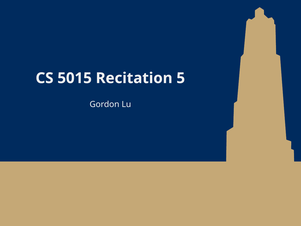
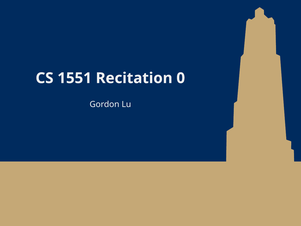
5015: 5015 -> 1551 (75, 78)
5: 5 -> 0 (181, 78)
